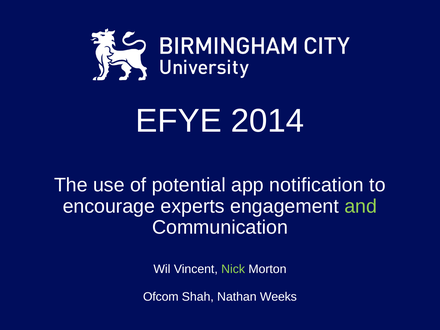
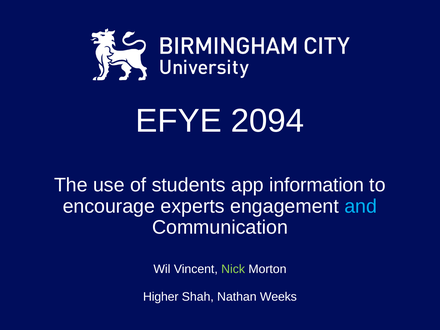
2014: 2014 -> 2094 (268, 121)
potential: potential -> students (189, 185)
notification: notification -> information (317, 185)
and colour: light green -> light blue (361, 206)
Ofcom: Ofcom -> Higher (161, 297)
